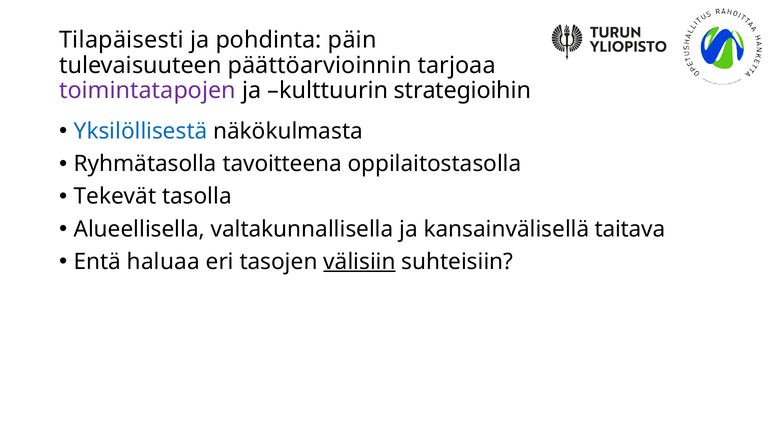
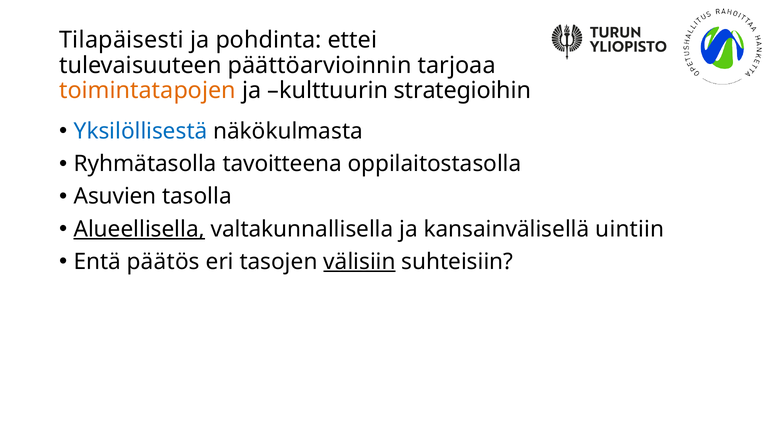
päin: päin -> ettei (352, 40)
toimintatapojen colour: purple -> orange (148, 91)
Tekevät: Tekevät -> Asuvien (115, 196)
Alueellisella underline: none -> present (139, 229)
taitava: taitava -> uintiin (630, 229)
haluaa: haluaa -> päätös (163, 261)
